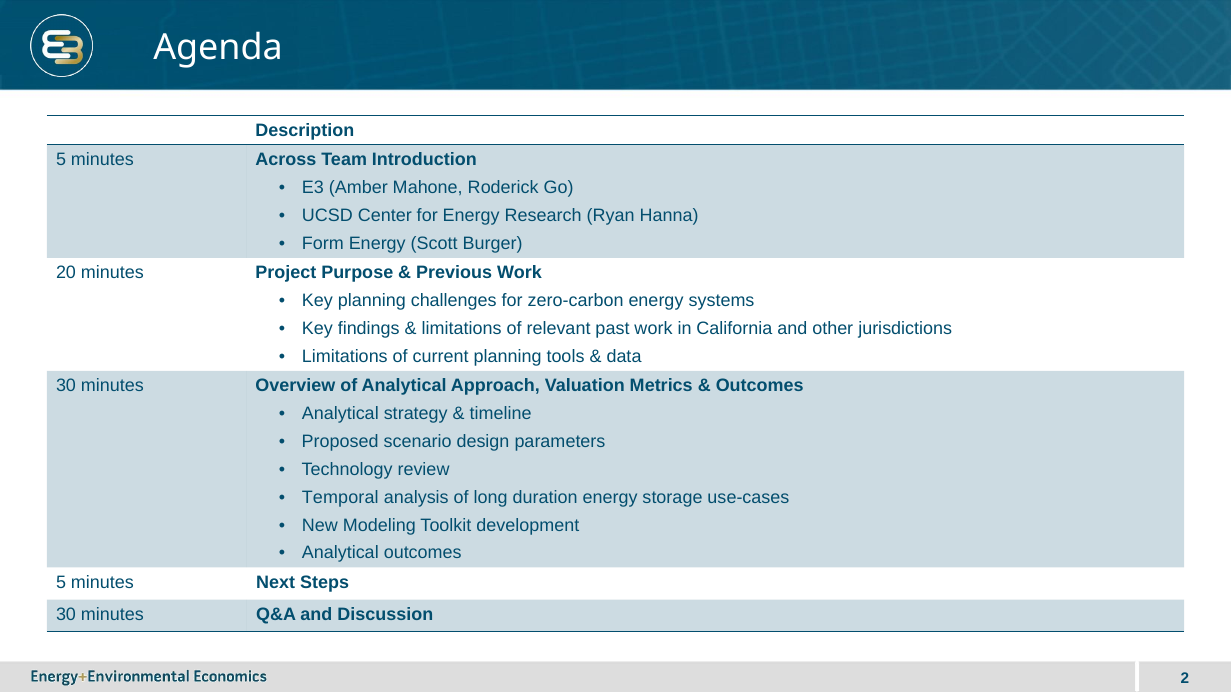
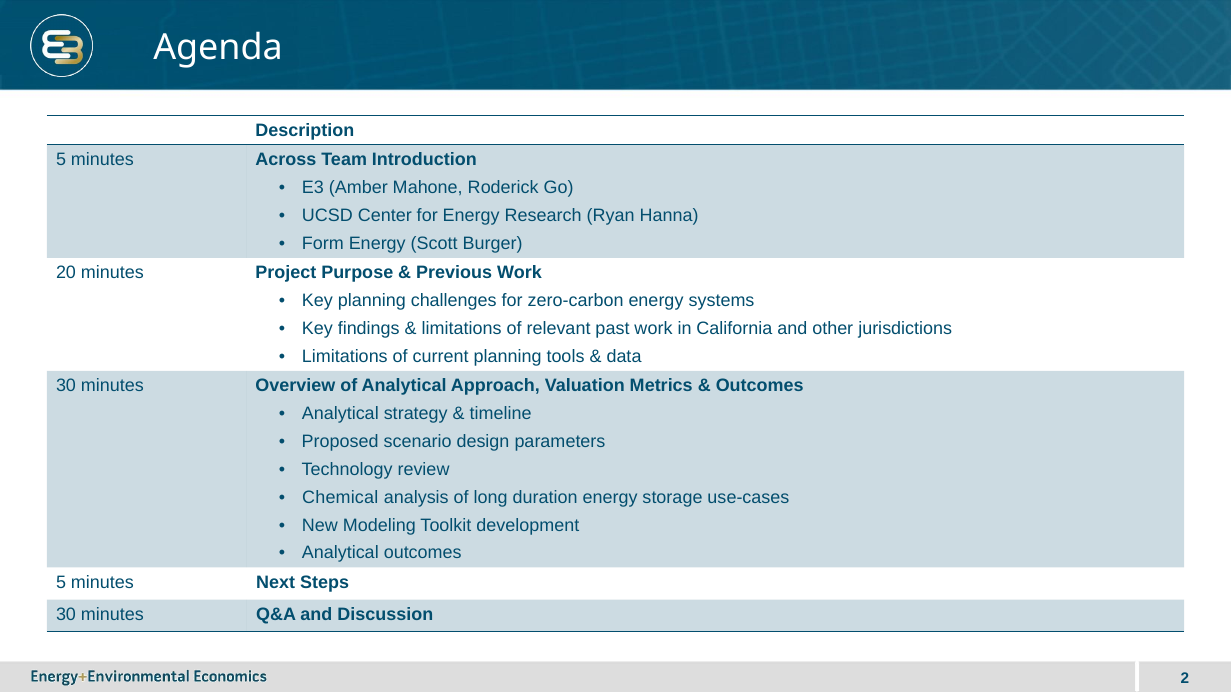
Temporal: Temporal -> Chemical (340, 498)
